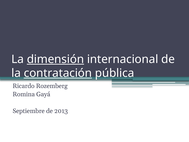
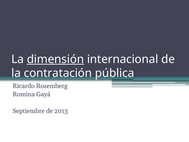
contratación underline: present -> none (58, 73)
